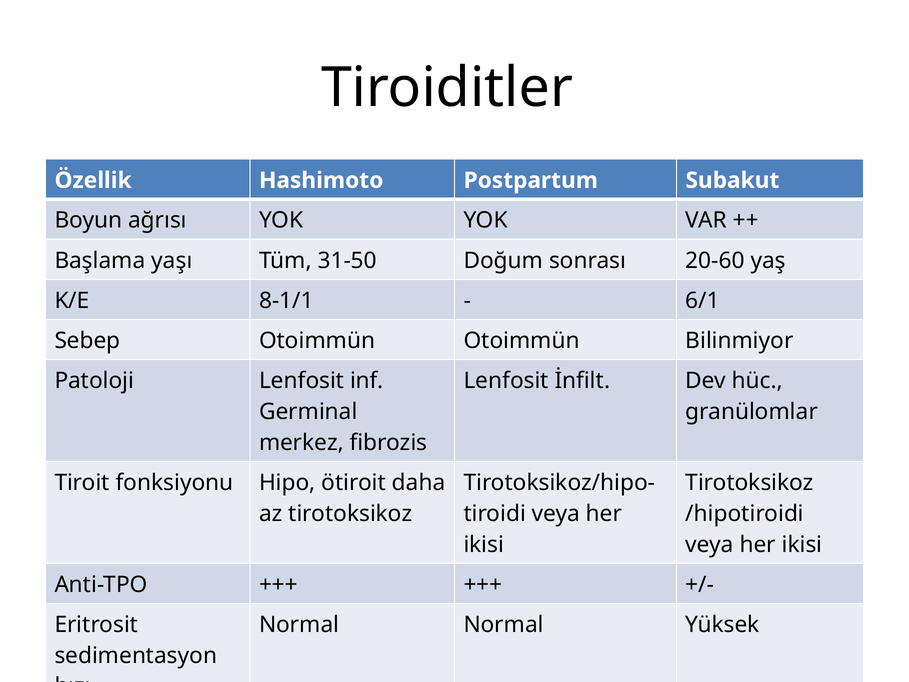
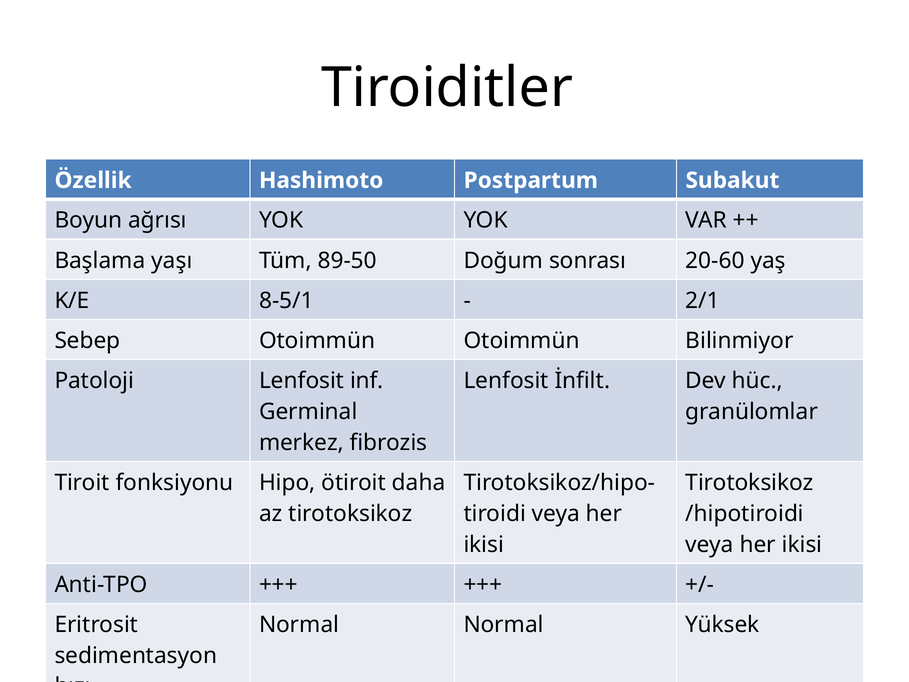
31-50: 31-50 -> 89-50 (347, 260)
8-1/1: 8-1/1 -> 8-5/1 (286, 300)
6/1: 6/1 -> 2/1 (703, 300)
